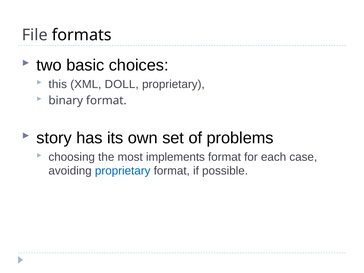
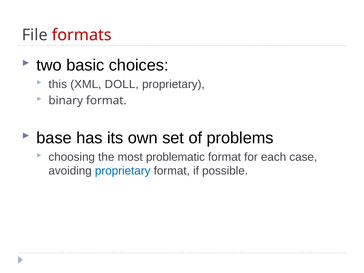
formats colour: black -> red (82, 35)
story: story -> base (54, 138)
implements: implements -> problematic (175, 157)
